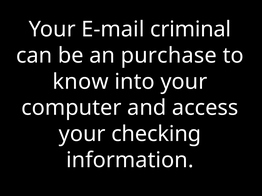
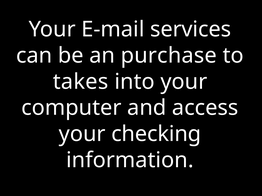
criminal: criminal -> services (191, 29)
know: know -> takes (81, 82)
